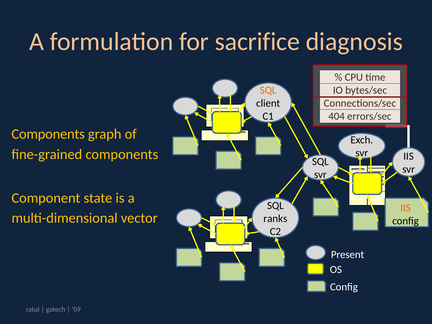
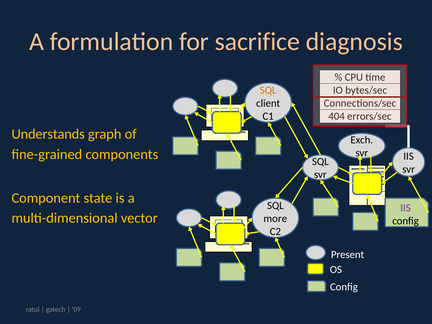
Components: Components -> Understands (48, 134)
IIS colour: orange -> purple (406, 208)
ranks: ranks -> more (275, 219)
